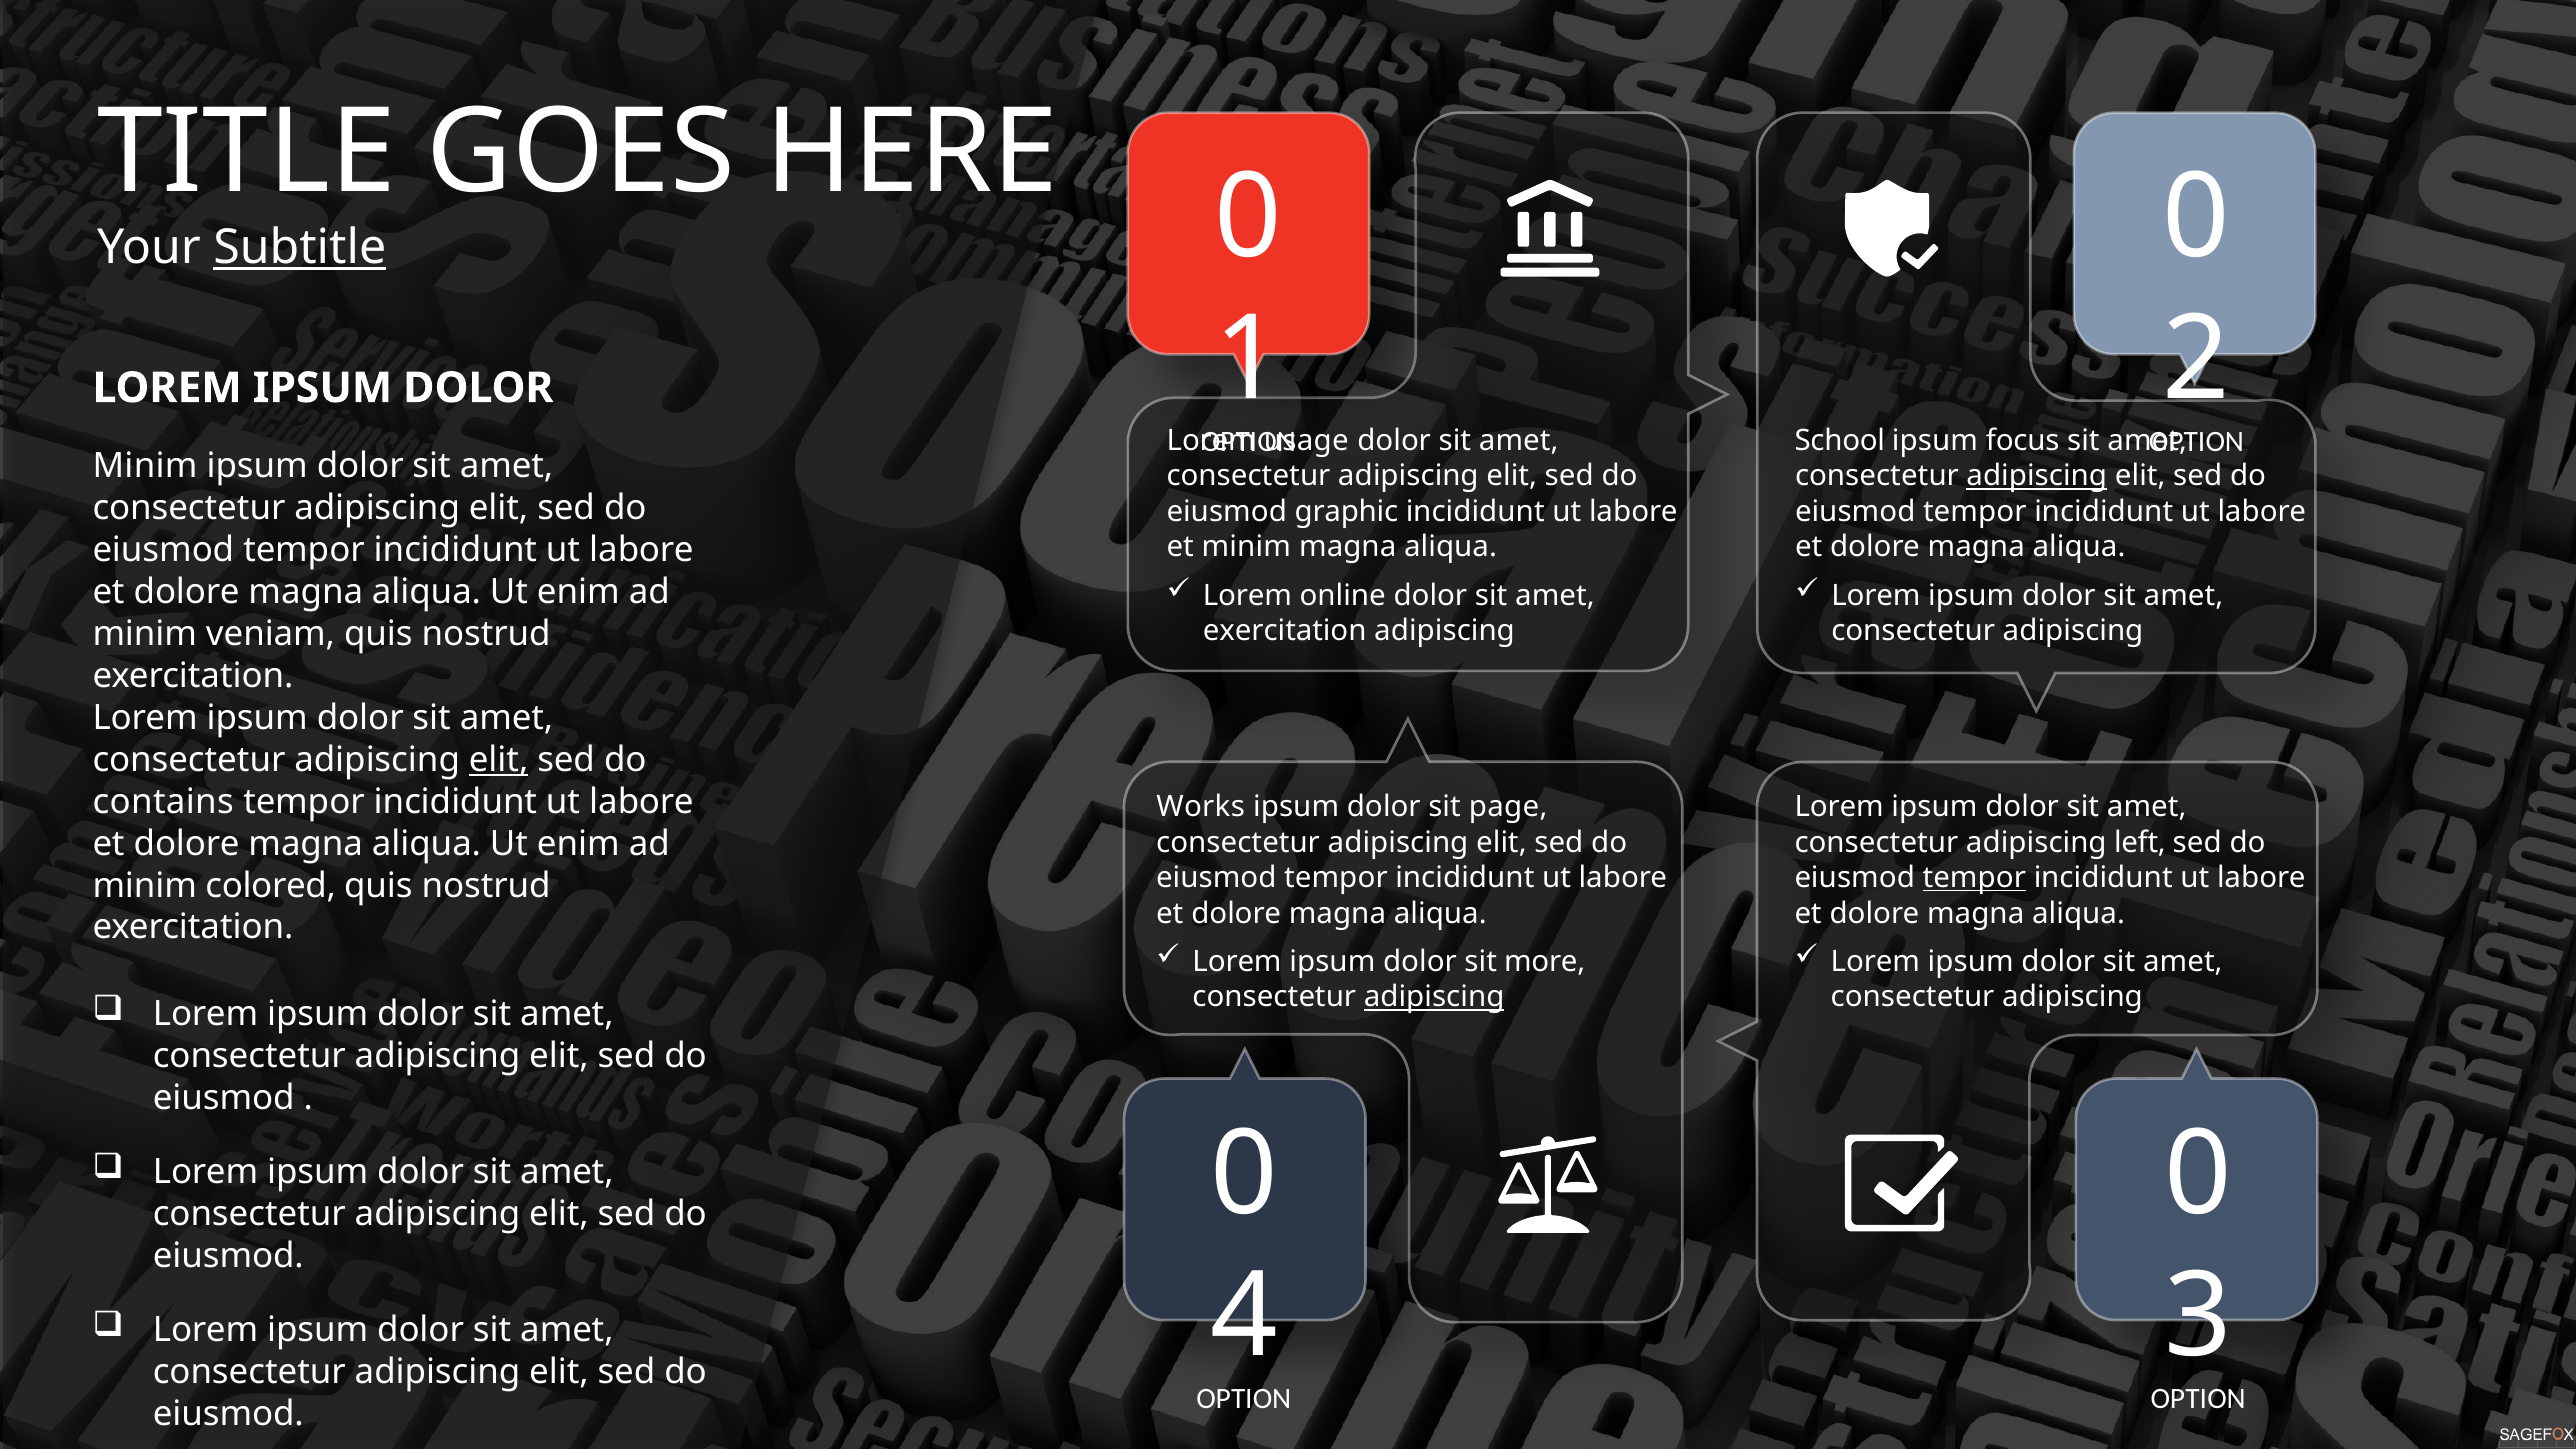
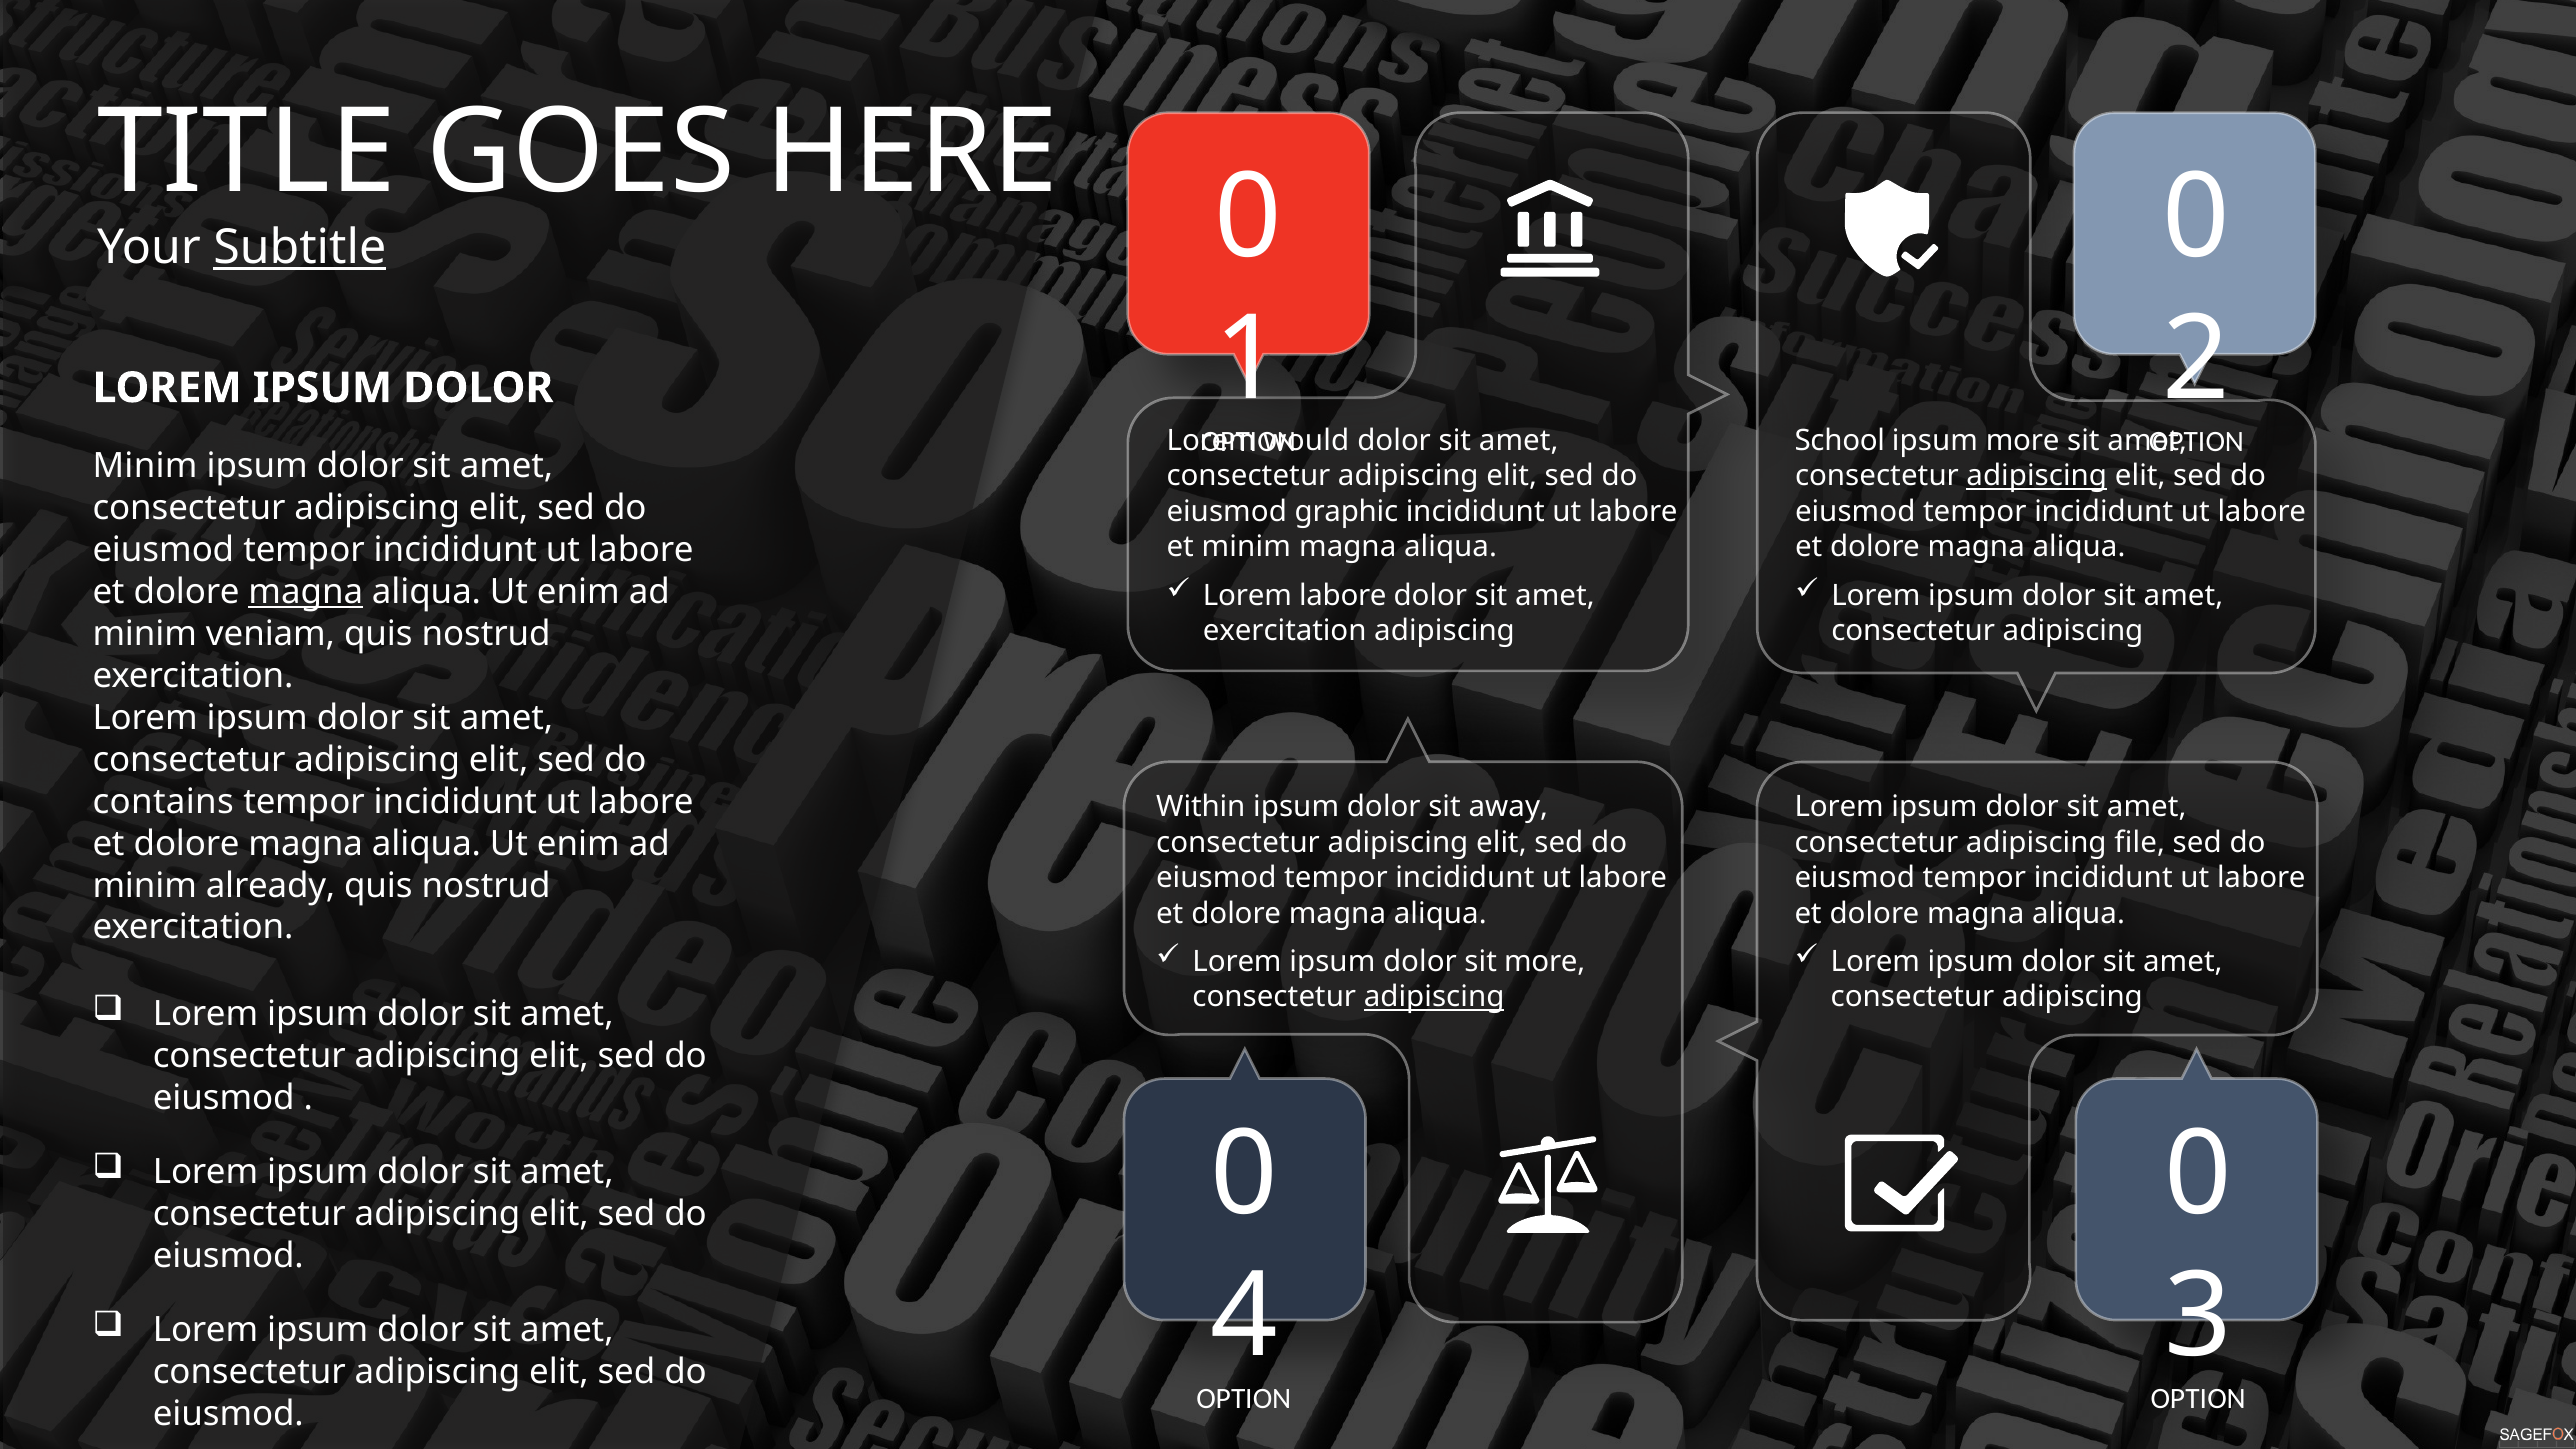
usage: usage -> would (1306, 441)
ipsum focus: focus -> more (2023, 441)
Lorem online: online -> labore (1343, 595)
magna underline: none -> present (306, 592)
elit underline: present -> none (499, 760)
Works: Works -> Within (1201, 807)
page: page -> away (1508, 807)
left: left -> file (2140, 842)
tempor underline: present -> none (1974, 878)
colored: colored -> already (271, 885)
